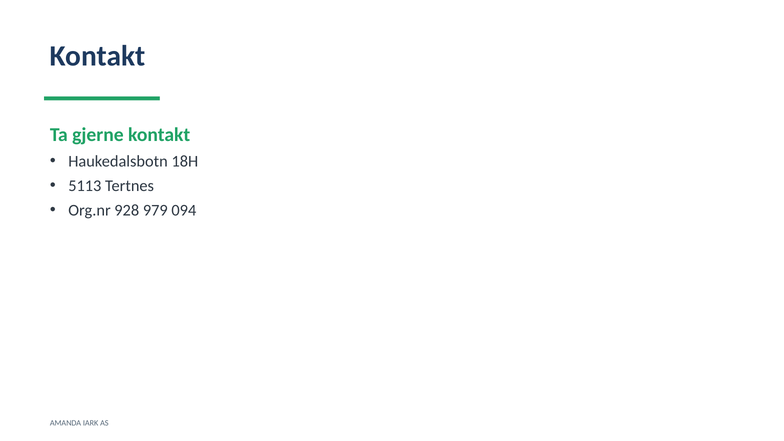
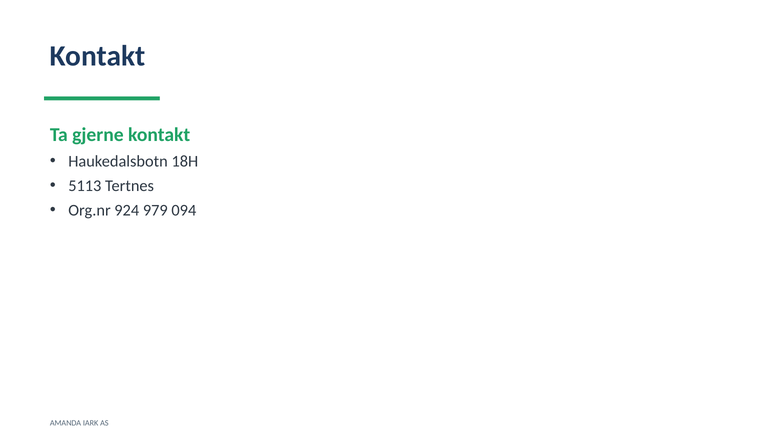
928: 928 -> 924 (127, 210)
